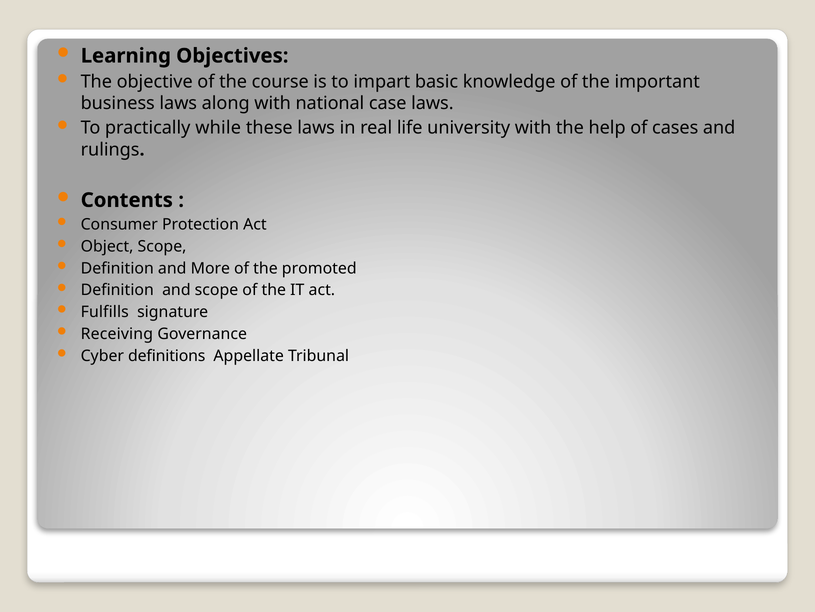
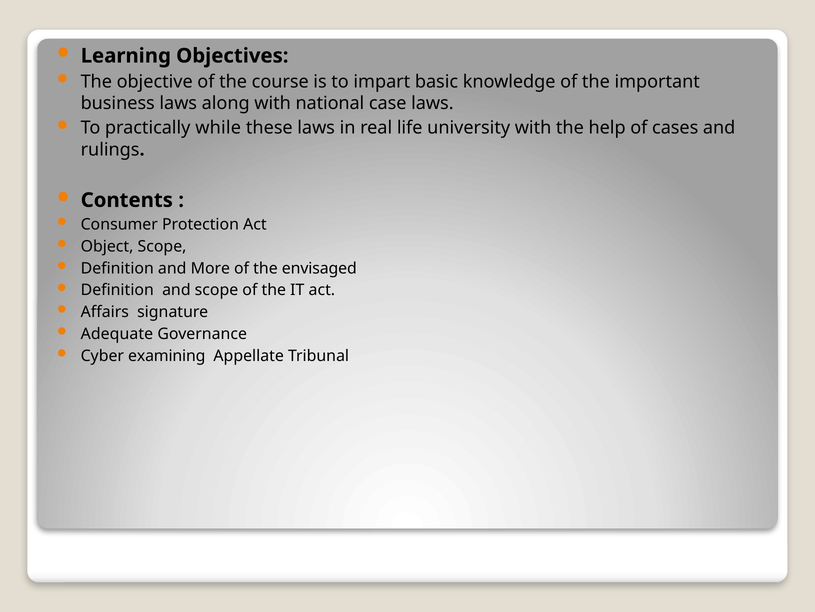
promoted: promoted -> envisaged (319, 268)
Fulfills: Fulfills -> Affairs (105, 312)
Receiving: Receiving -> Adequate (117, 334)
definitions: definitions -> examining (167, 356)
